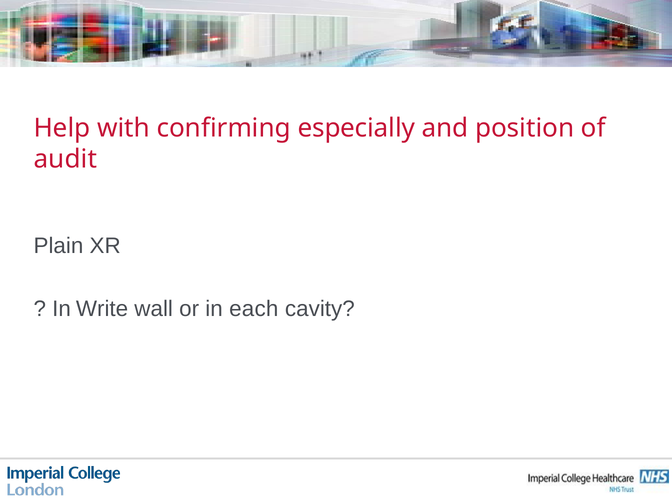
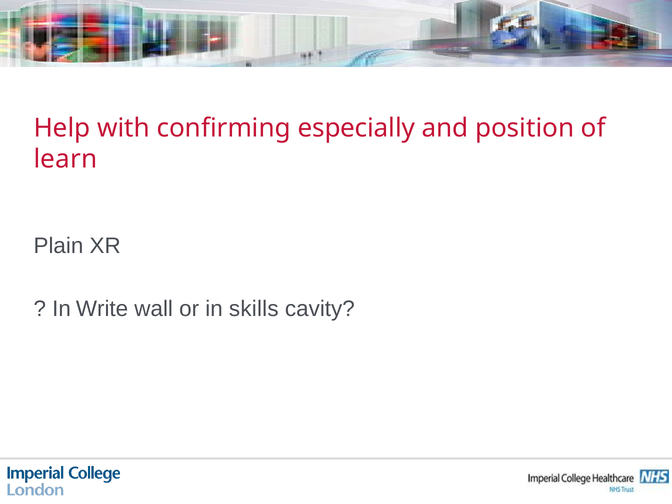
audit: audit -> learn (65, 159)
each: each -> skills (254, 309)
